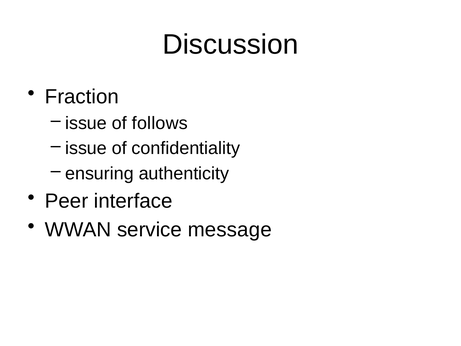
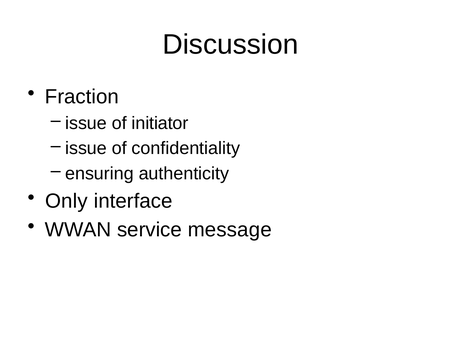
follows: follows -> initiator (160, 123)
Peer: Peer -> Only (66, 201)
